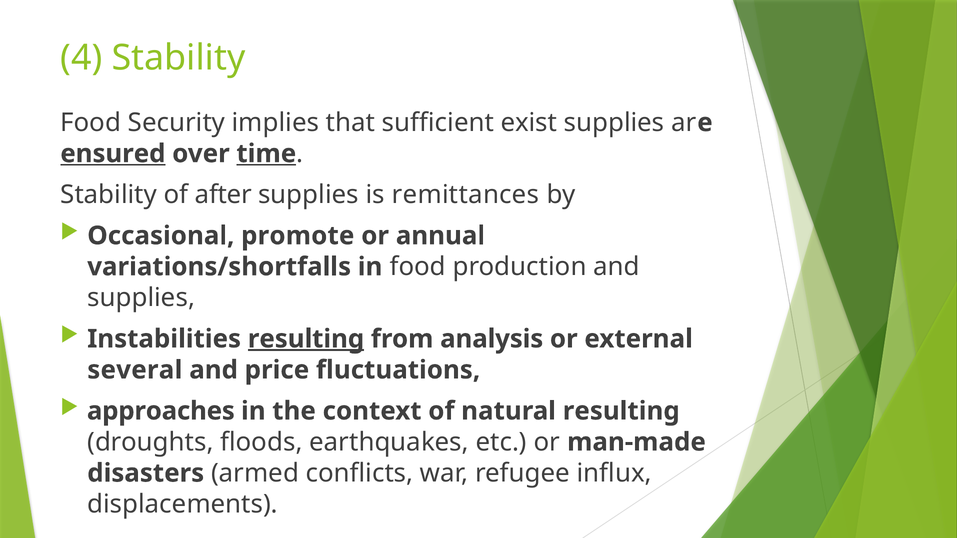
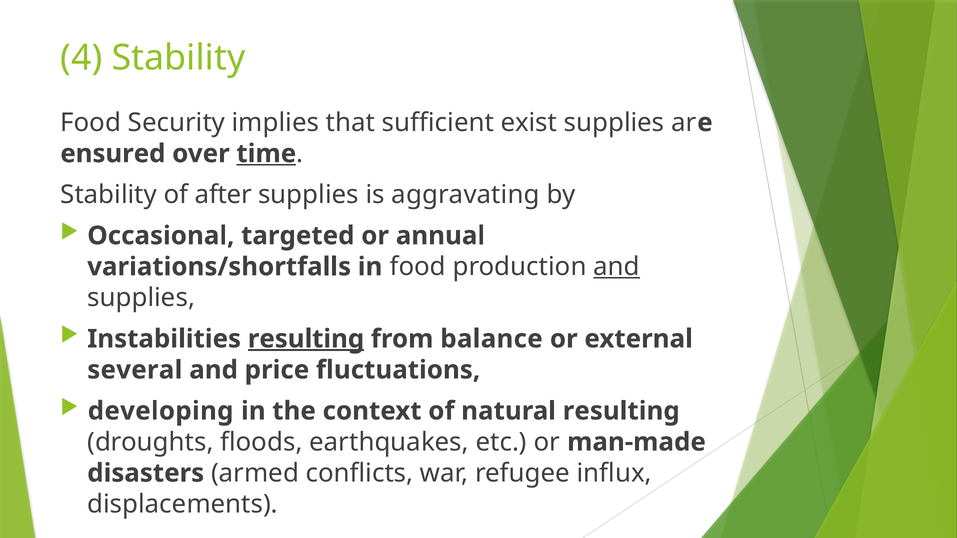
ensured underline: present -> none (113, 154)
remittances: remittances -> aggravating (466, 195)
promote: promote -> targeted (298, 236)
and underline: none -> present (617, 267)
analysis: analysis -> balance (491, 339)
approaches: approaches -> developing (161, 411)
